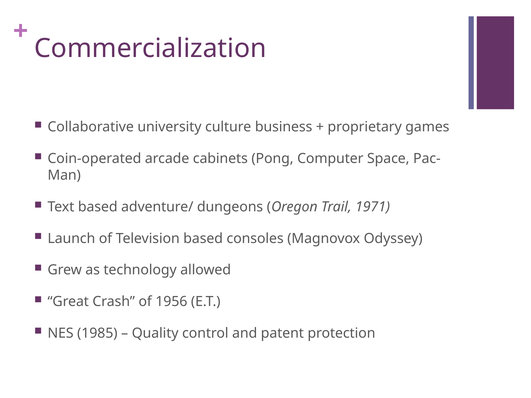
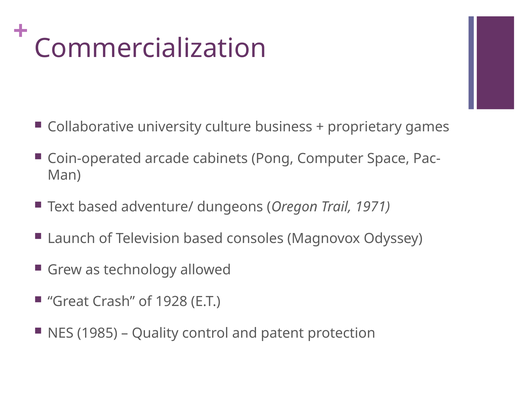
1956: 1956 -> 1928 (171, 302)
